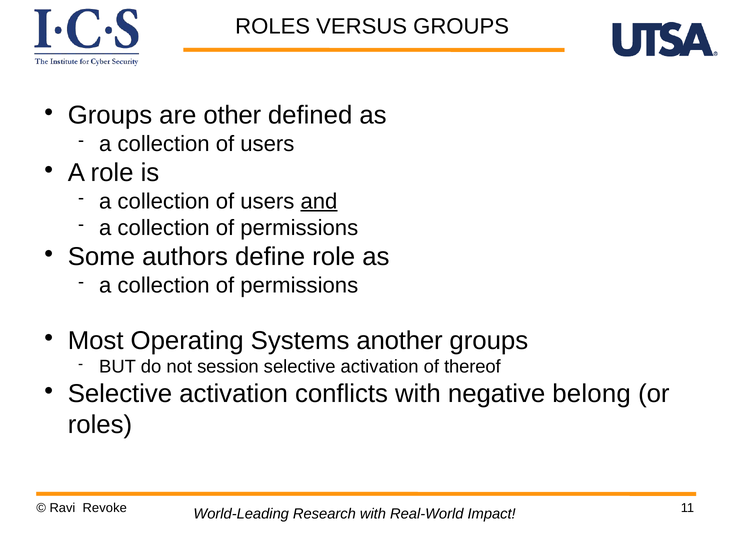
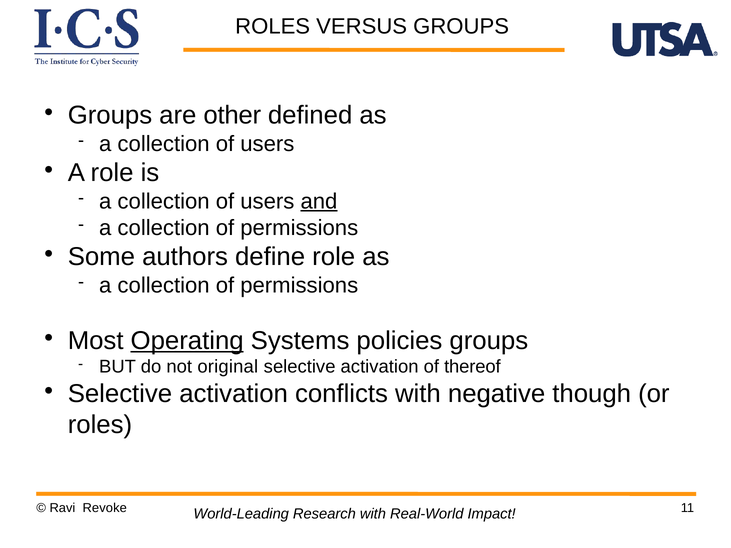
Operating underline: none -> present (187, 341)
another: another -> policies (399, 341)
session: session -> original (228, 367)
belong: belong -> though (592, 394)
